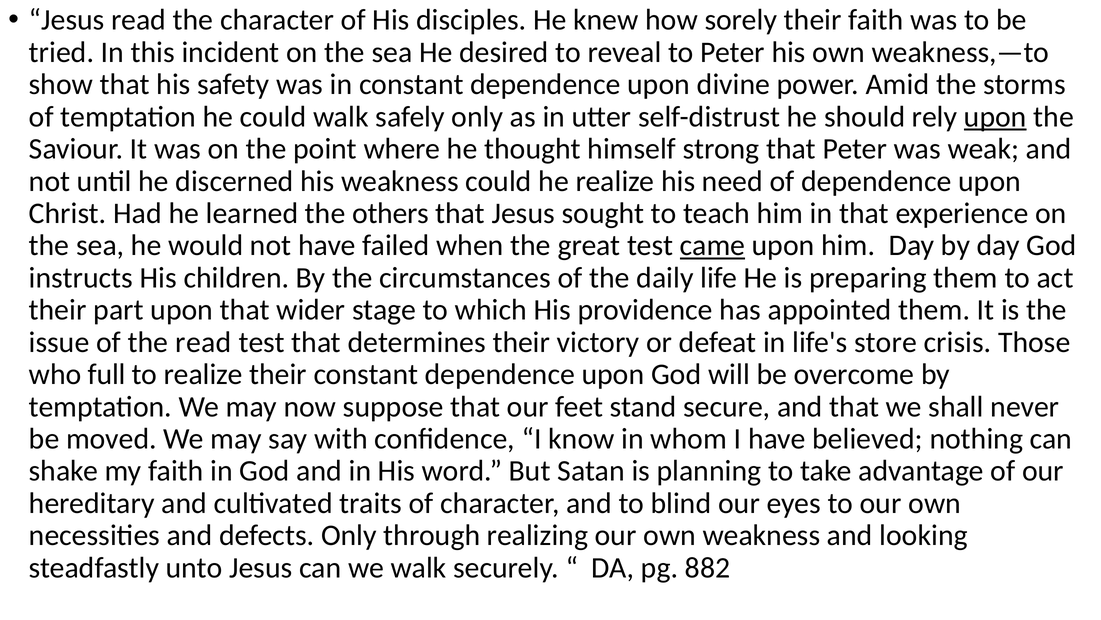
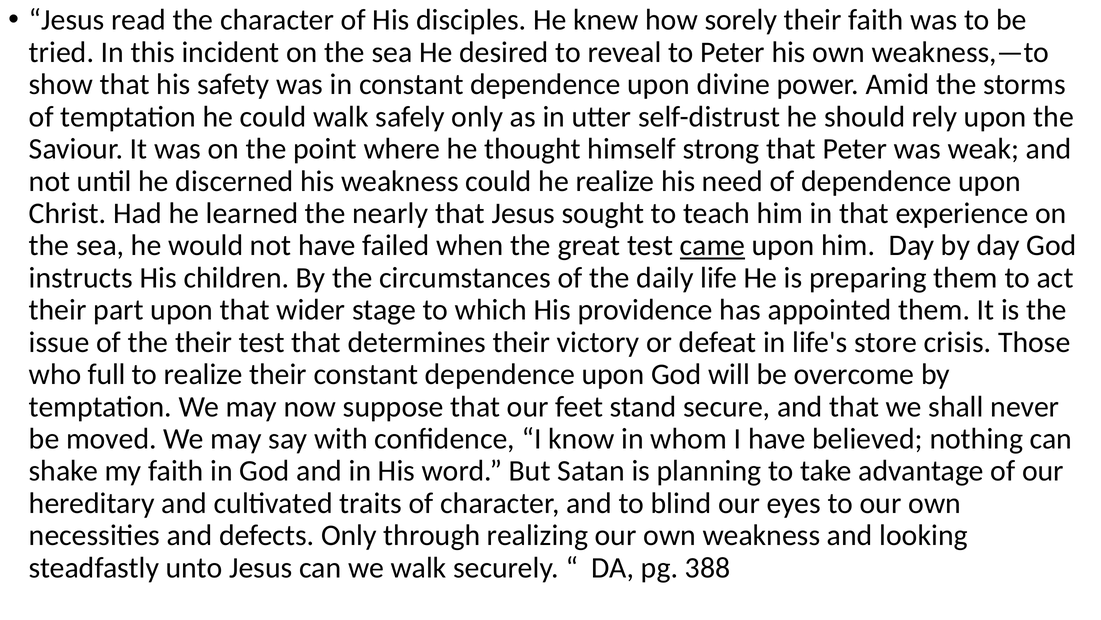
upon underline: present -> none (995, 117)
others: others -> nearly (390, 213)
the read: read -> their (204, 342)
882: 882 -> 388 (708, 567)
